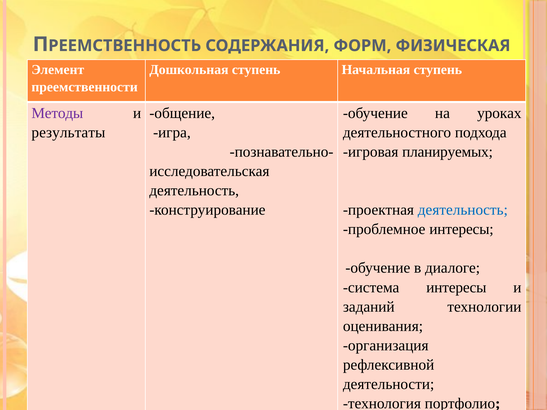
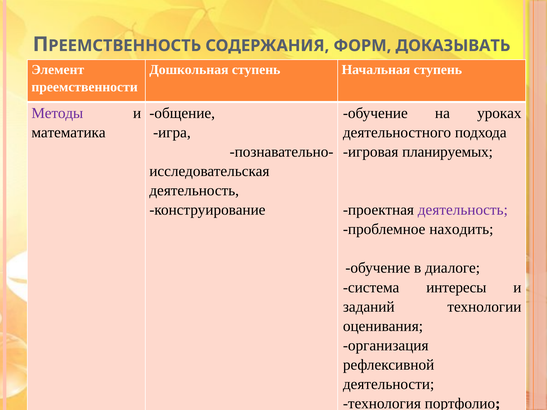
ФИЗИЧЕСКАЯ: ФИЗИЧЕСКАЯ -> ДОКАЗЫВАТЬ (453, 46)
результаты: результаты -> математика (69, 132)
деятельность colour: blue -> purple (463, 210)
проблемное интересы: интересы -> находить (461, 229)
